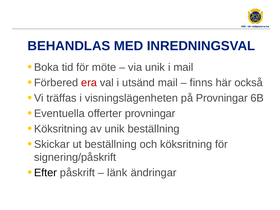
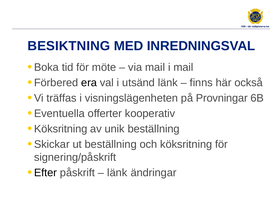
BEHANDLAS: BEHANDLAS -> BESIKTNING (69, 46)
via unik: unik -> mail (155, 67)
era colour: red -> black (89, 83)
utsänd mail: mail -> länk (168, 83)
offerter provningar: provningar -> kooperativ (150, 114)
